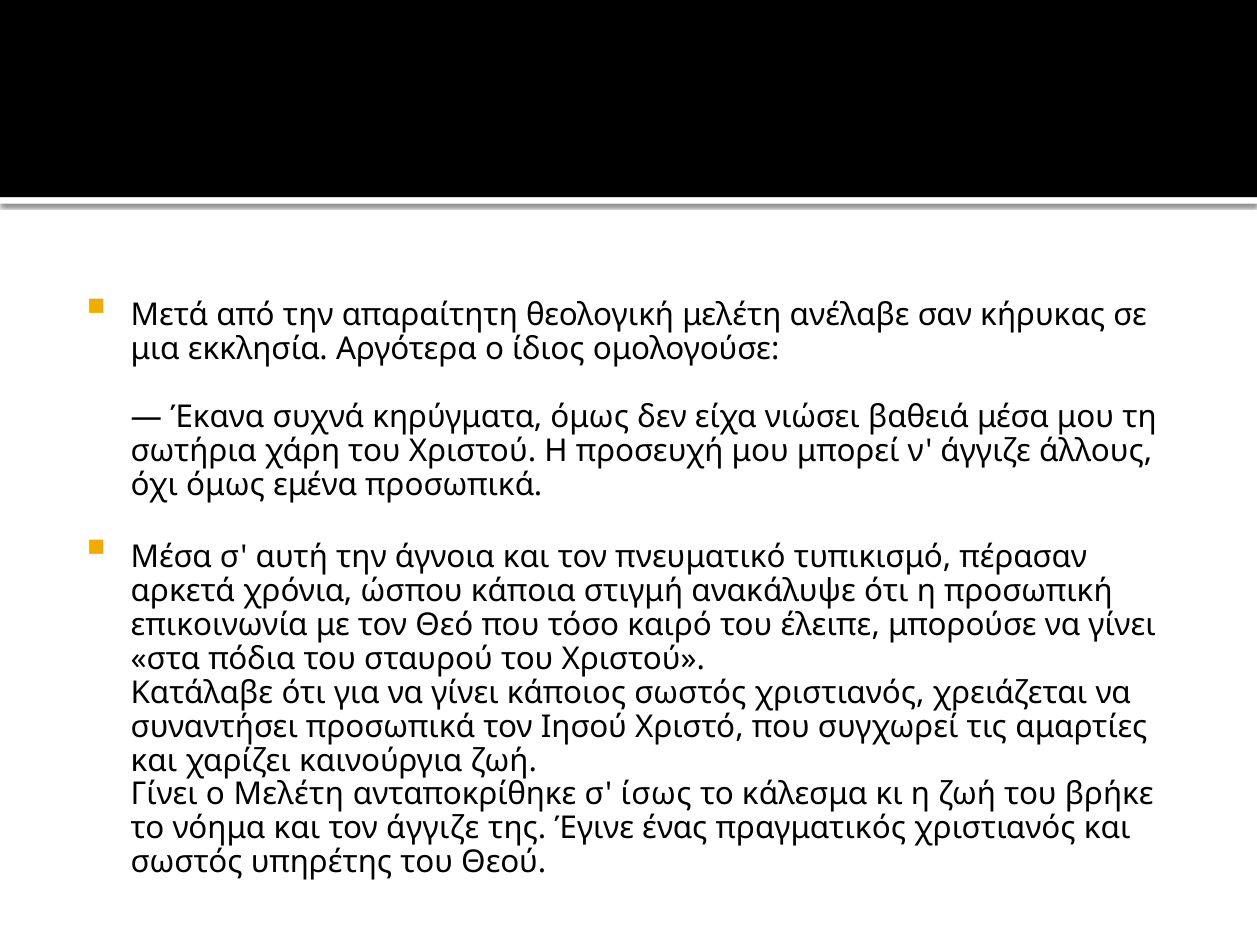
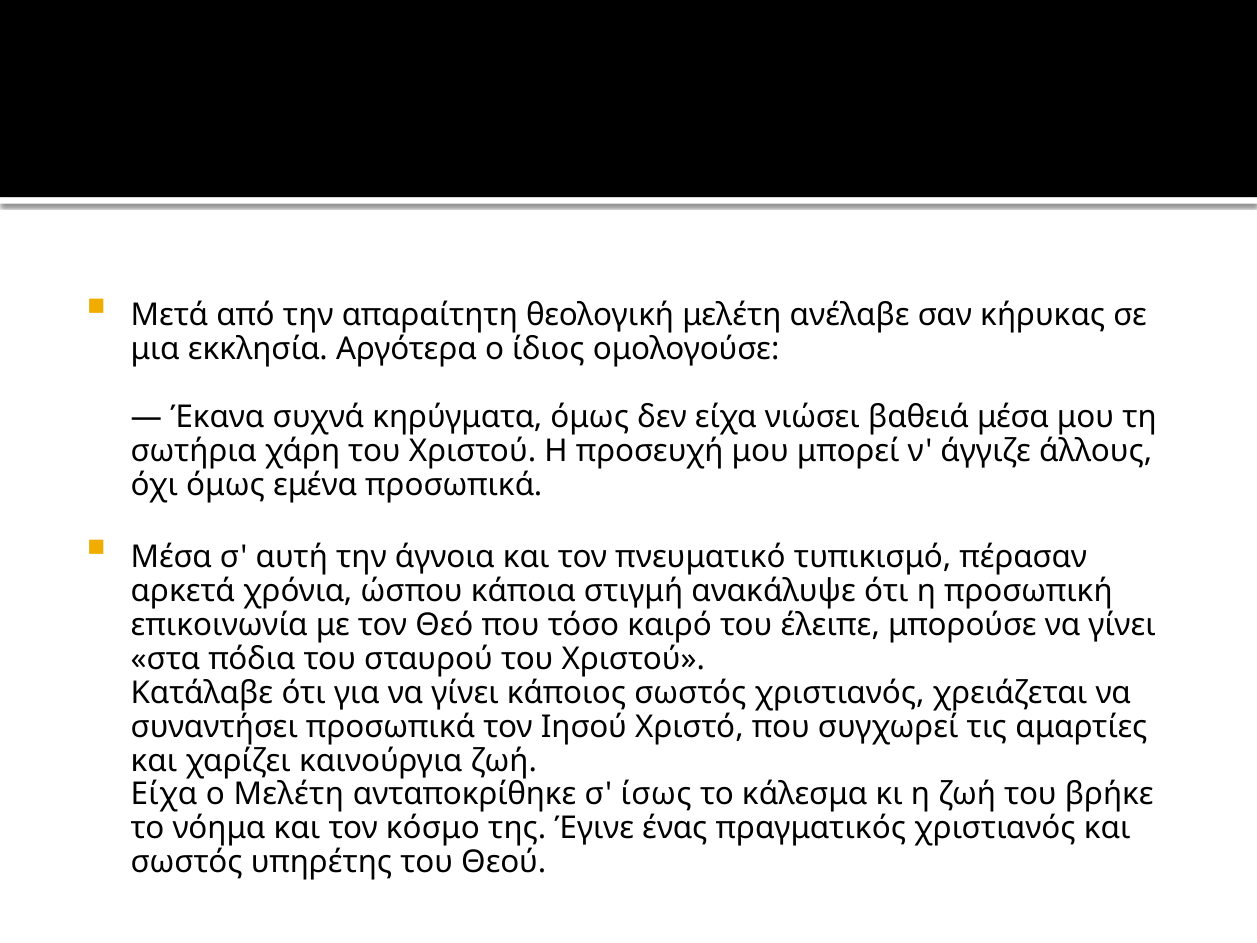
Γίνει: Γίνει -> Είχα (164, 794)
τον άγγιζε: άγγιζε -> κόσμο (433, 828)
